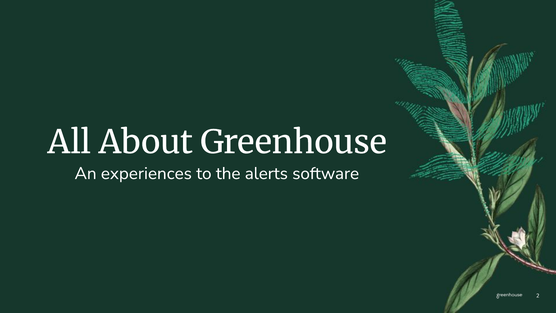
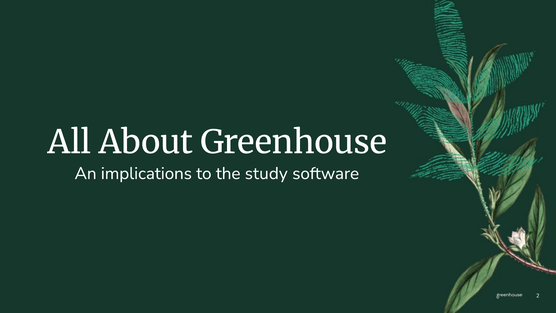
experiences: experiences -> implications (146, 173)
alerts: alerts -> study (266, 173)
